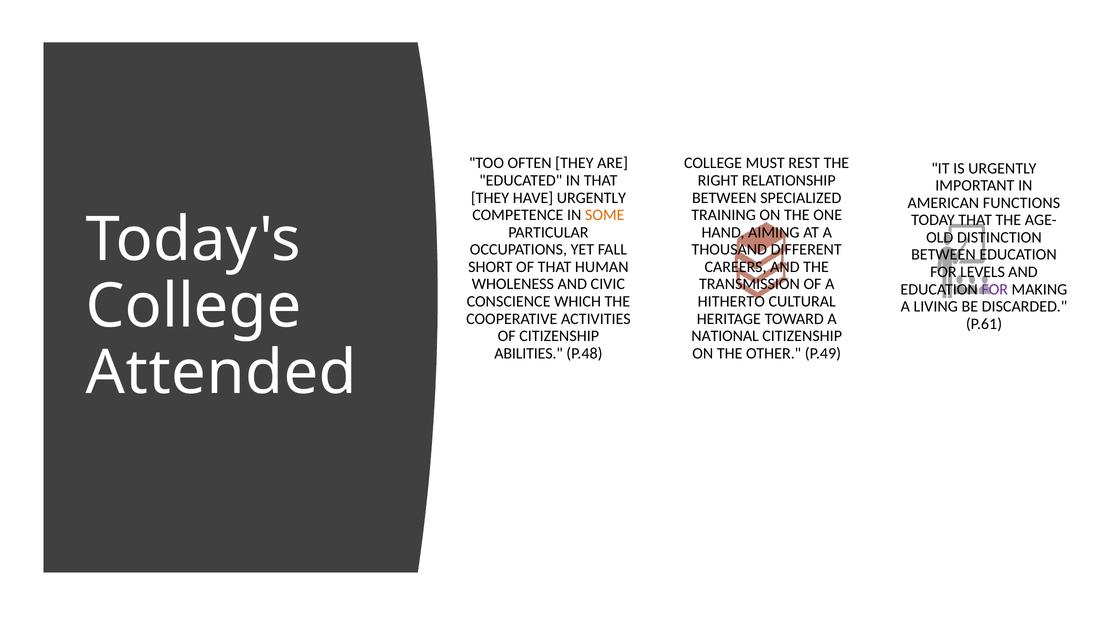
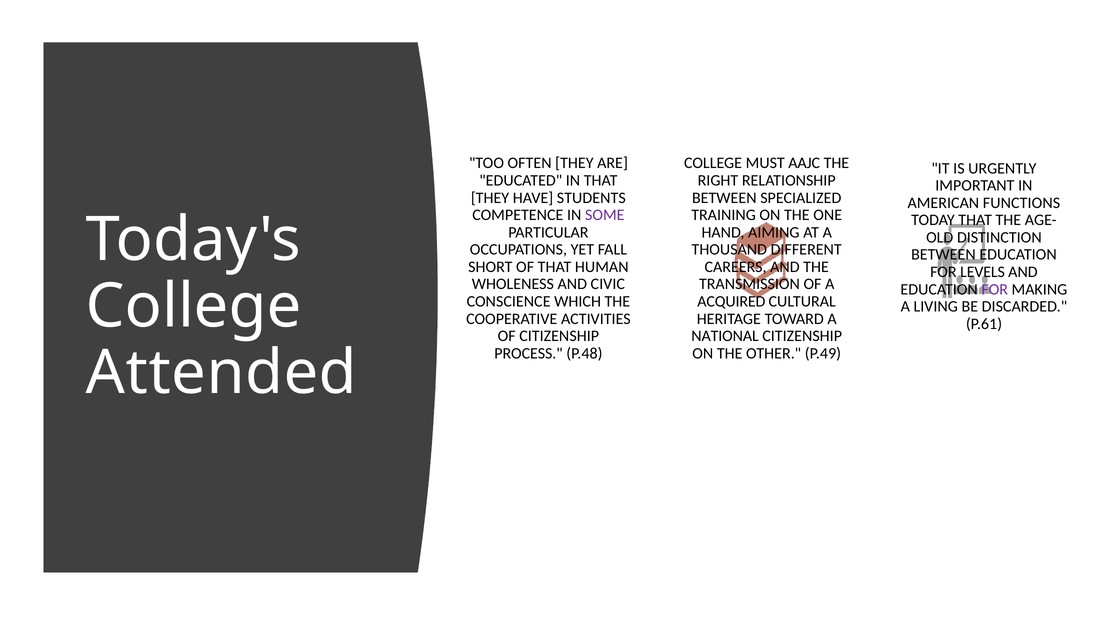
REST: REST -> AAJC (804, 163)
HAVE URGENTLY: URGENTLY -> STUDENTS (591, 198)
SOME colour: orange -> purple (605, 215)
HITHERTO: HITHERTO -> ACQUIRED (731, 302)
ABILITIES: ABILITIES -> PROCESS (529, 353)
